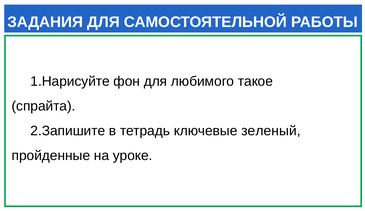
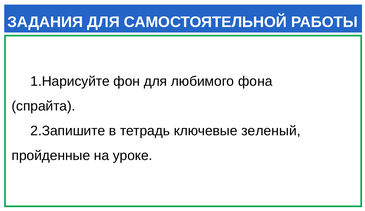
такое: такое -> фона (255, 81)
